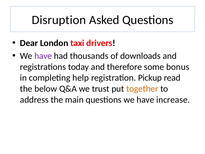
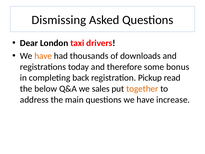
Disruption: Disruption -> Dismissing (59, 20)
have colour: purple -> orange (43, 56)
help: help -> back (81, 78)
trust: trust -> sales (101, 89)
